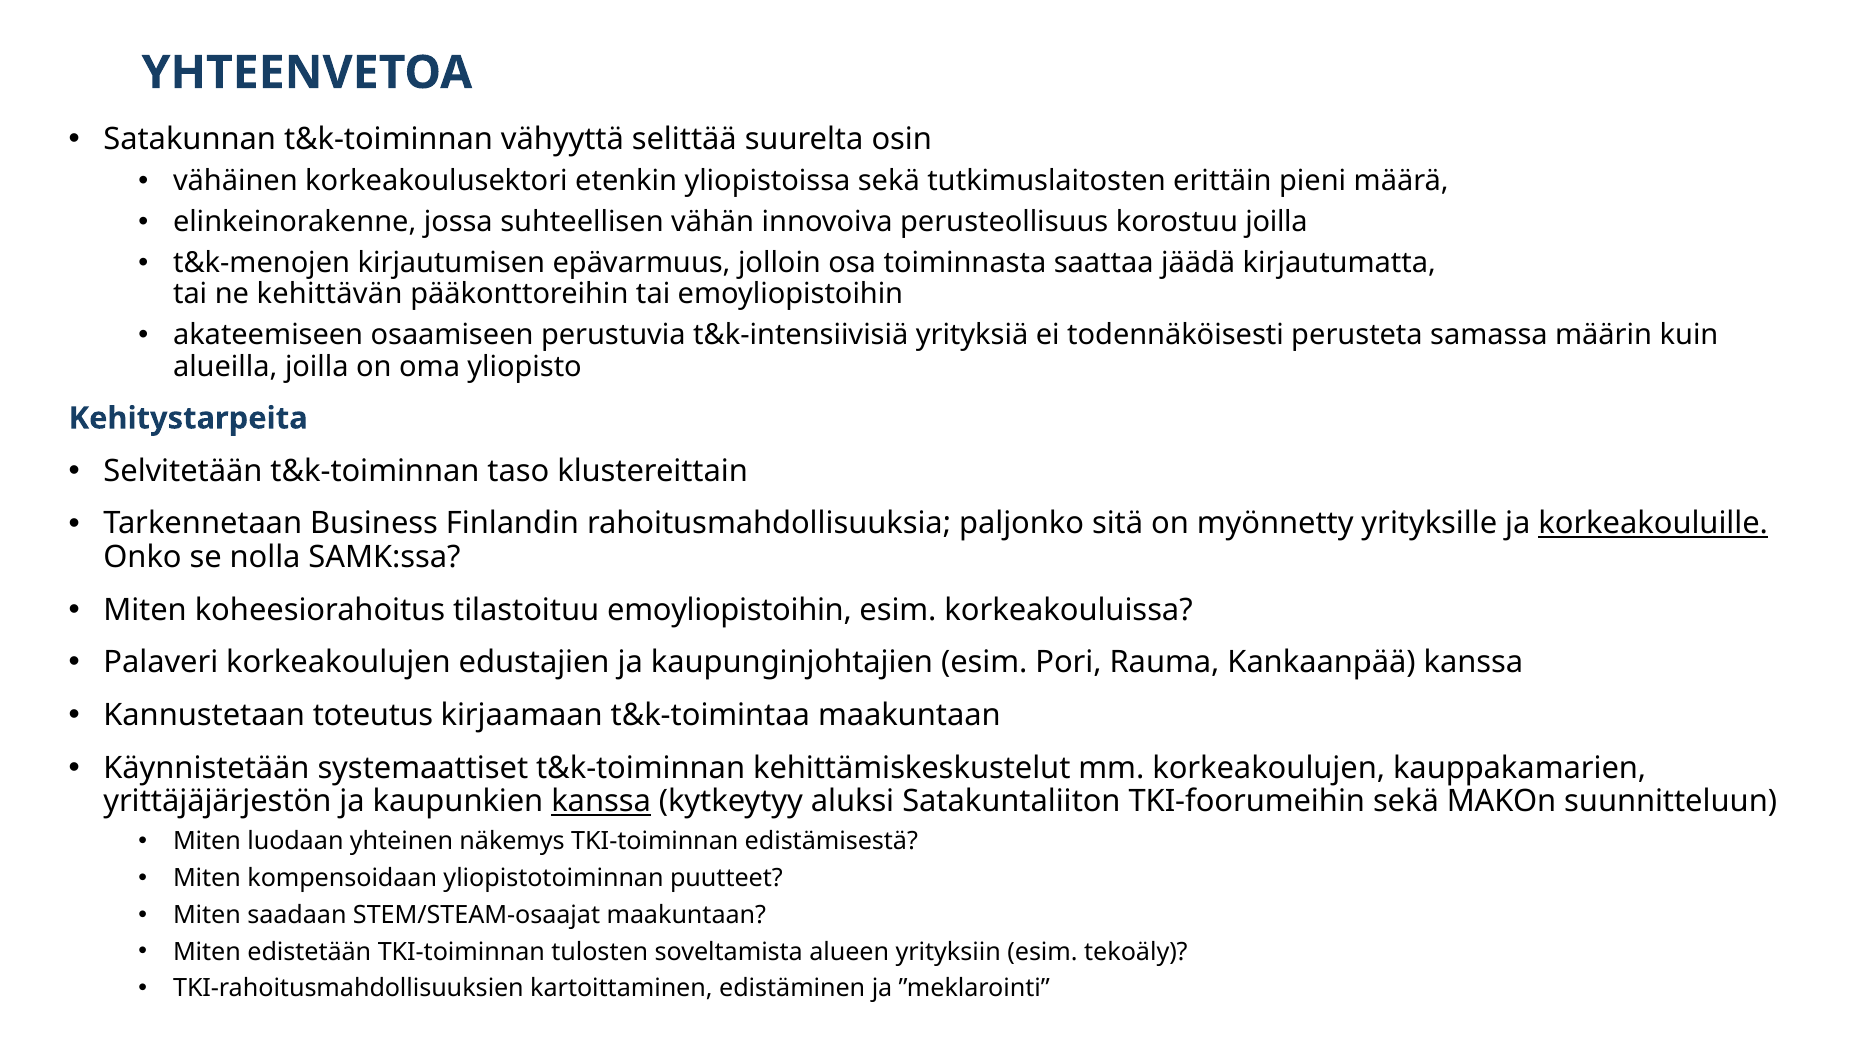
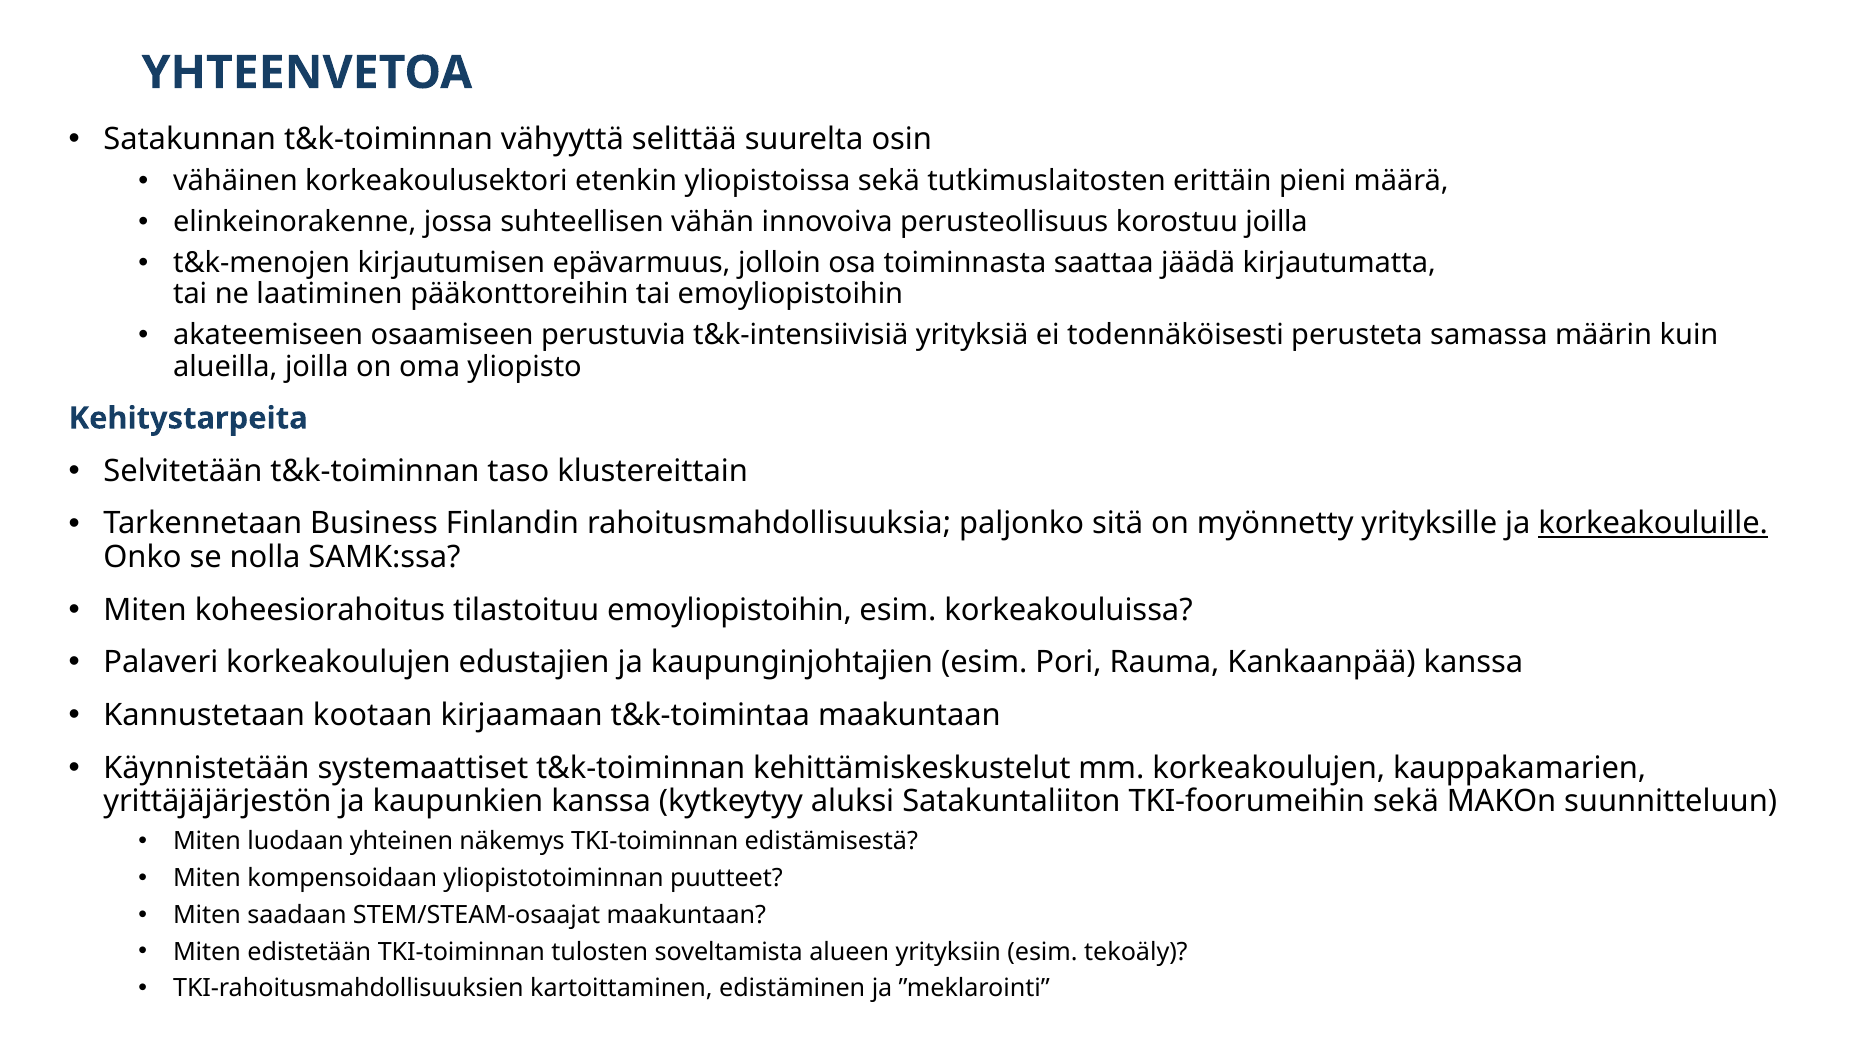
kehittävän: kehittävän -> laatiminen (330, 294)
toteutus: toteutus -> kootaan (373, 715)
kanssa underline: present -> none (601, 801)
